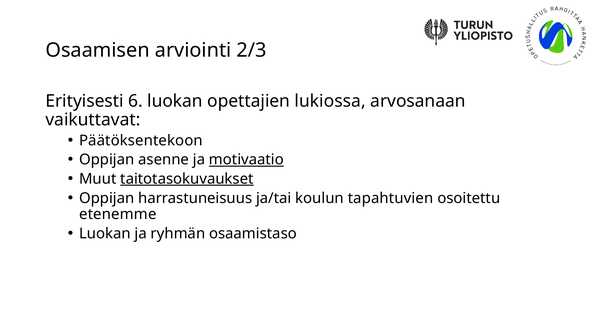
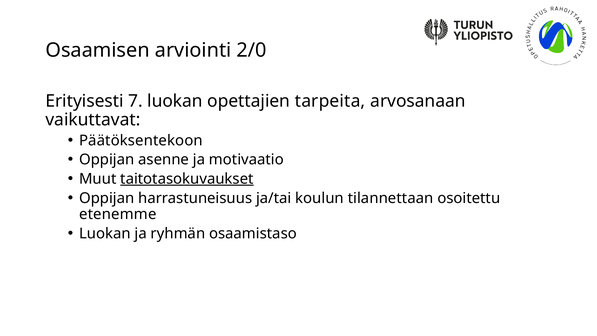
2/3: 2/3 -> 2/0 (252, 50)
6: 6 -> 7 (135, 101)
lukiossa: lukiossa -> tarpeita (330, 101)
motivaatio underline: present -> none (246, 160)
tapahtuvien: tapahtuvien -> tilannettaan (391, 198)
